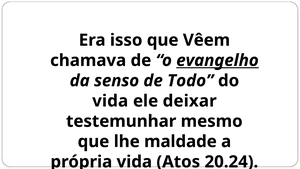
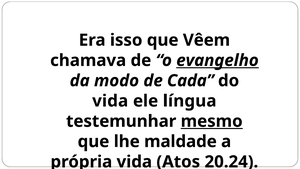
senso: senso -> modo (117, 81)
Todo: Todo -> Cada (190, 81)
deixar: deixar -> língua (190, 101)
mesmo underline: none -> present (212, 121)
